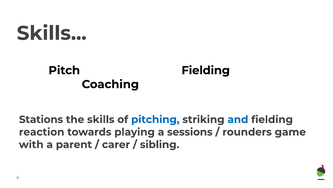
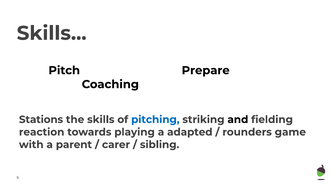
Pitch Fielding: Fielding -> Prepare (206, 70)
and colour: blue -> black (238, 119)
sessions: sessions -> adapted (190, 132)
